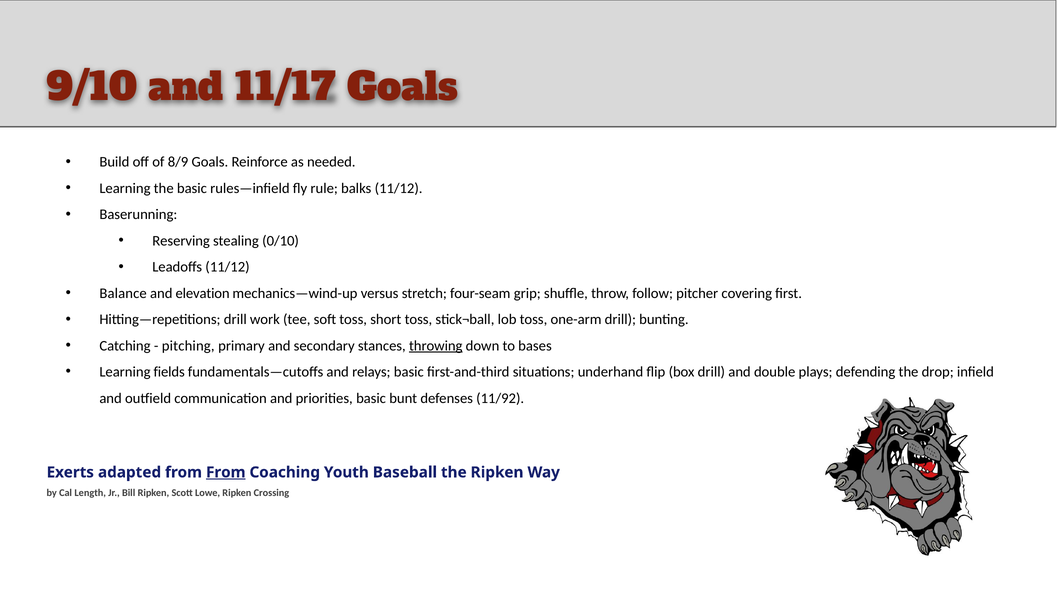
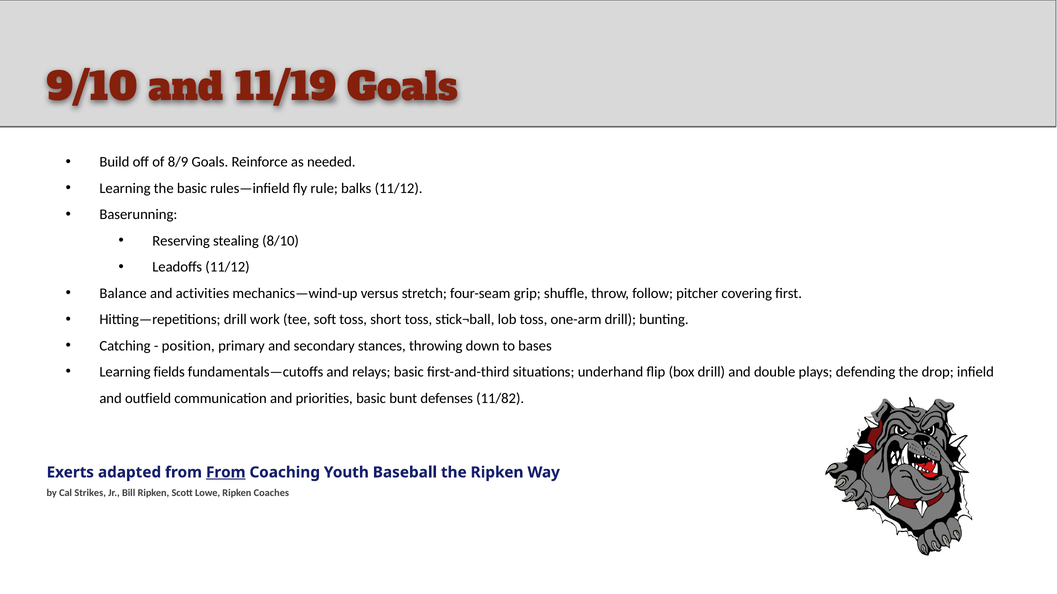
11/17: 11/17 -> 11/19 (286, 88)
0/10: 0/10 -> 8/10 (281, 241)
elevation: elevation -> activities (202, 294)
pitching: pitching -> position (188, 346)
throwing underline: present -> none (436, 346)
11/92: 11/92 -> 11/82 (500, 399)
Length: Length -> Strikes (90, 493)
Crossing: Crossing -> Coaches (271, 493)
